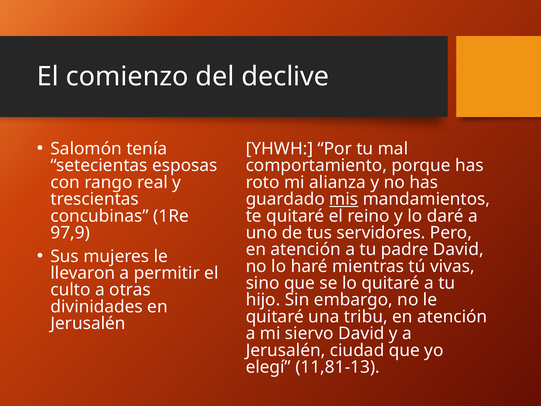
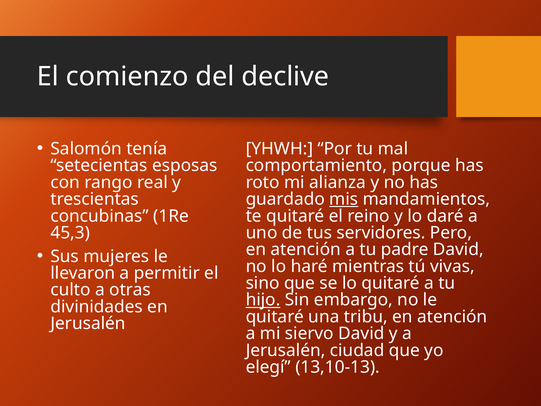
97,9: 97,9 -> 45,3 (70, 233)
hijo underline: none -> present (263, 300)
11,81-13: 11,81-13 -> 13,10-13 (338, 367)
